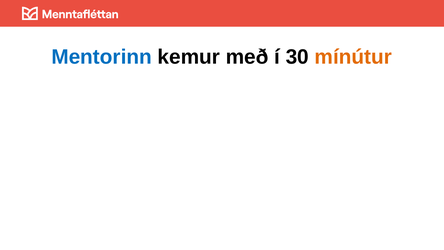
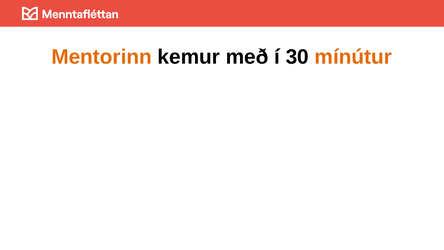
Mentorinn colour: blue -> orange (102, 57)
